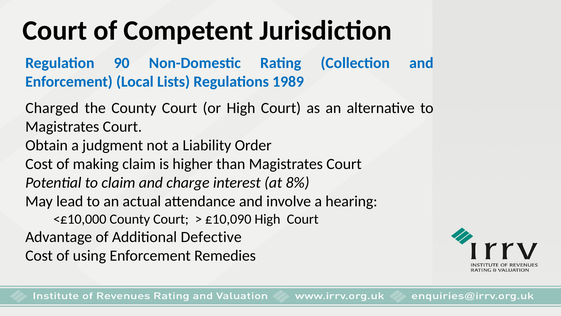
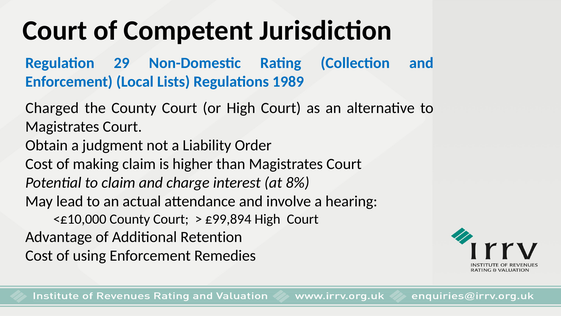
90: 90 -> 29 (122, 63)
£10,090: £10,090 -> £99,894 (228, 219)
Defective: Defective -> Retention (211, 237)
